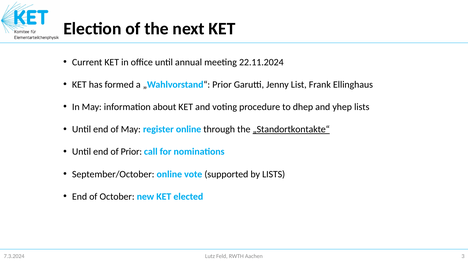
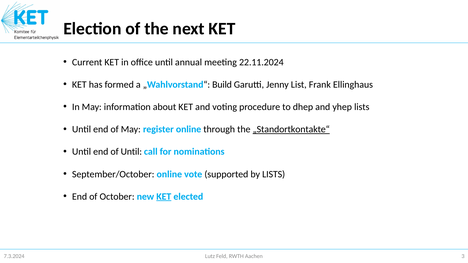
„Wahlvorstand“ Prior: Prior -> Build (222, 85)
of Prior: Prior -> Until (131, 152)
KET underline: none -> present (164, 197)
